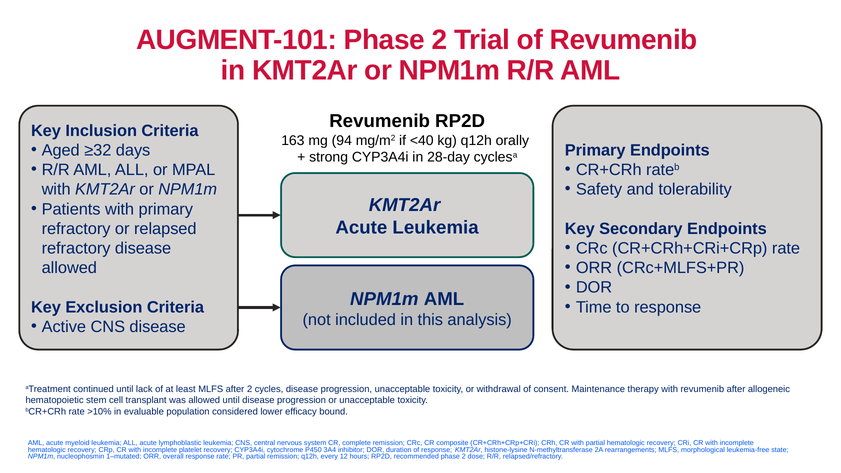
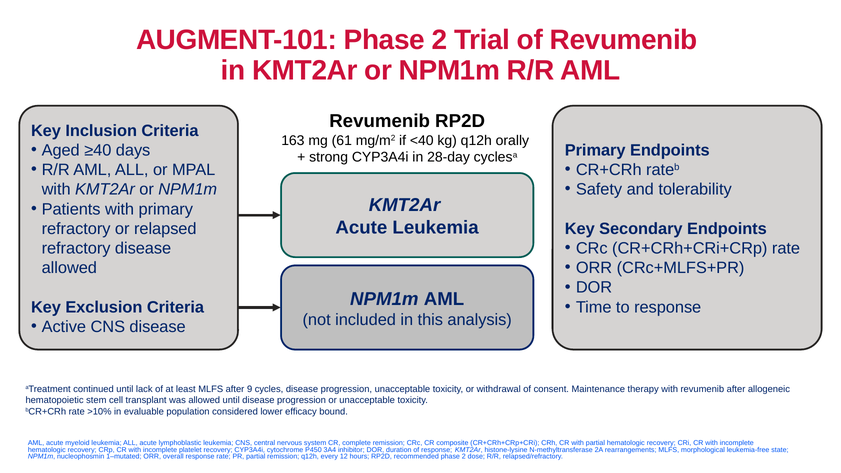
94: 94 -> 61 (342, 140)
≥32: ≥32 -> ≥40 (98, 150)
after 2: 2 -> 9 (250, 389)
